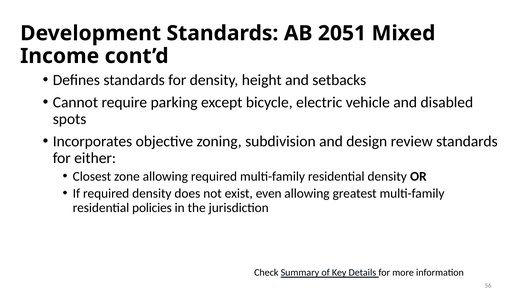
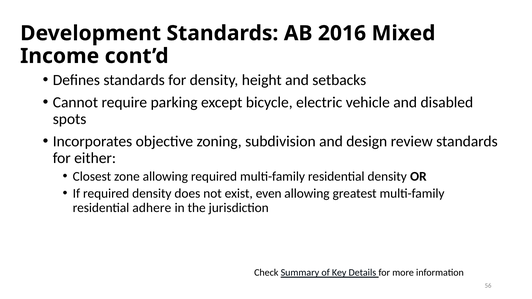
2051: 2051 -> 2016 (342, 33)
policies: policies -> adhere (152, 208)
